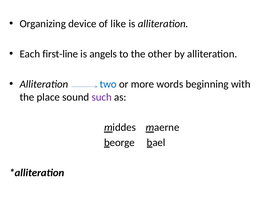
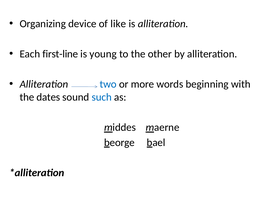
angels: angels -> young (103, 54)
place: place -> dates (48, 97)
such colour: purple -> blue (102, 97)
